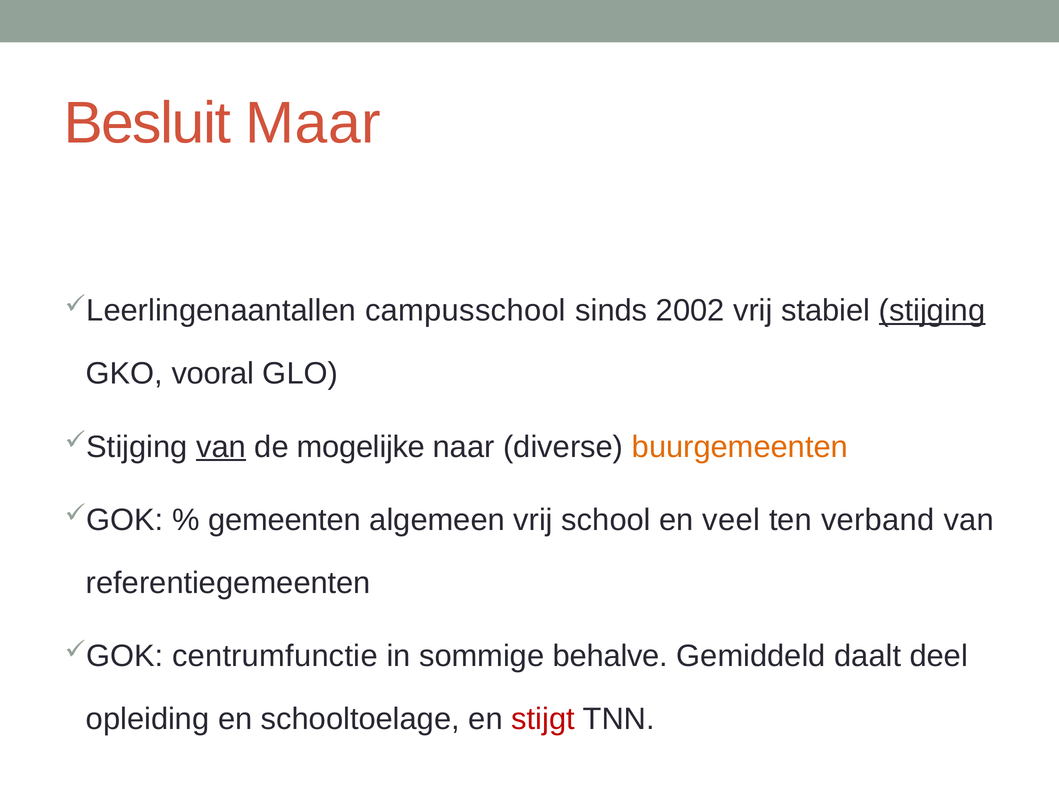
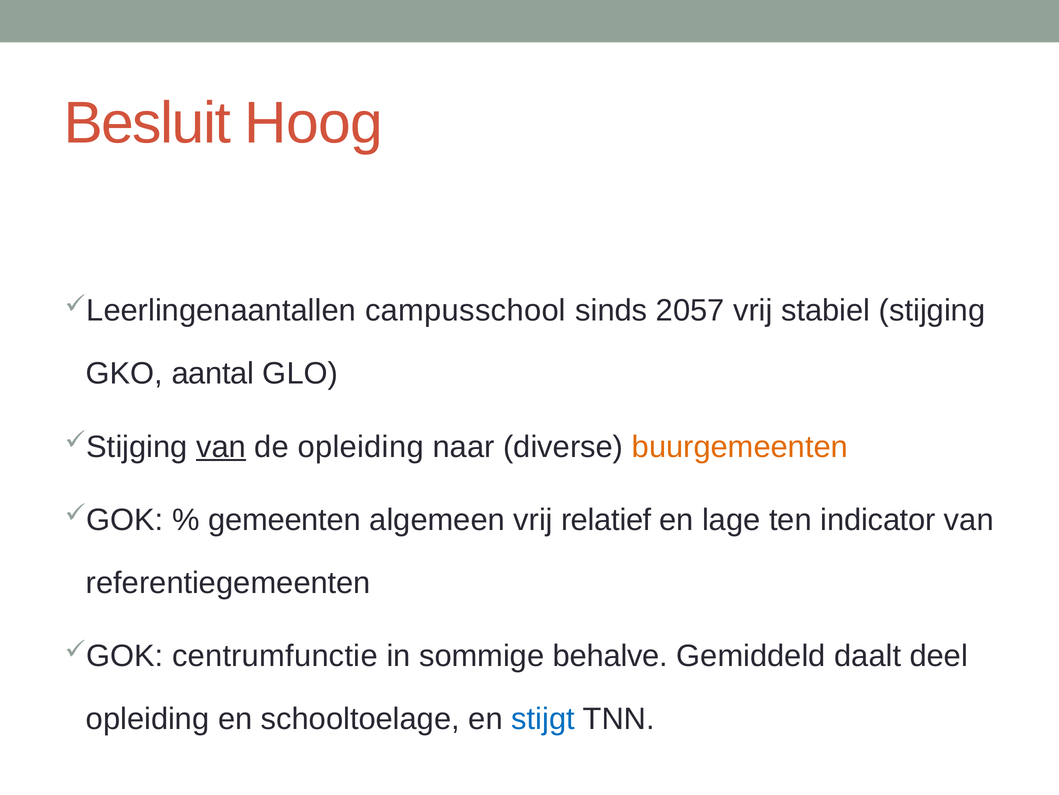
Maar: Maar -> Hoog (314, 123)
2002: 2002 -> 2057 (690, 310)
stijging underline: present -> none (932, 310)
vooral: vooral -> aantal (213, 373)
de mogelijke: mogelijke -> opleiding (361, 446)
school: school -> relatief (606, 519)
veel: veel -> lage (731, 519)
verband: verband -> indicator (878, 519)
stijgt colour: red -> blue (543, 718)
